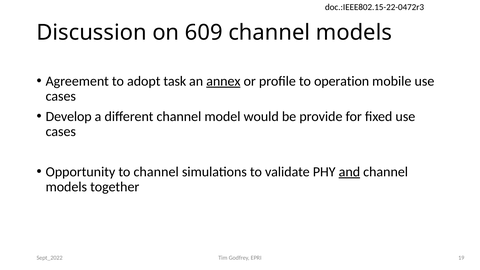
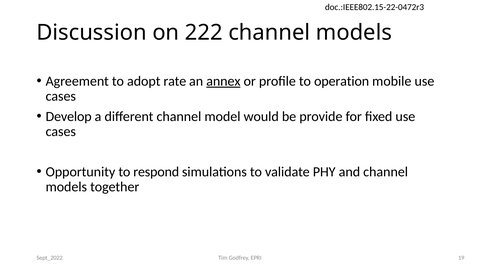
609: 609 -> 222 (204, 33)
task: task -> rate (175, 81)
to channel: channel -> respond (156, 172)
and underline: present -> none (349, 172)
